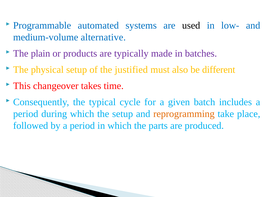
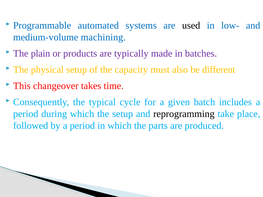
alternative: alternative -> machining (103, 37)
justified: justified -> capacity (131, 70)
reprogramming colour: orange -> black (184, 114)
